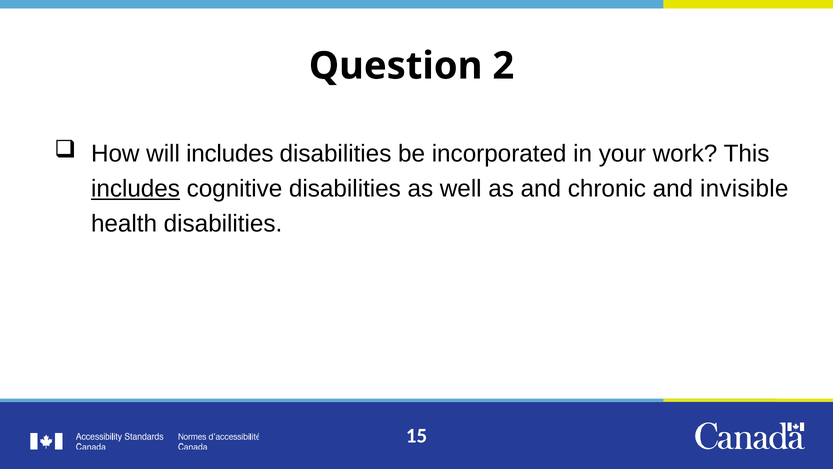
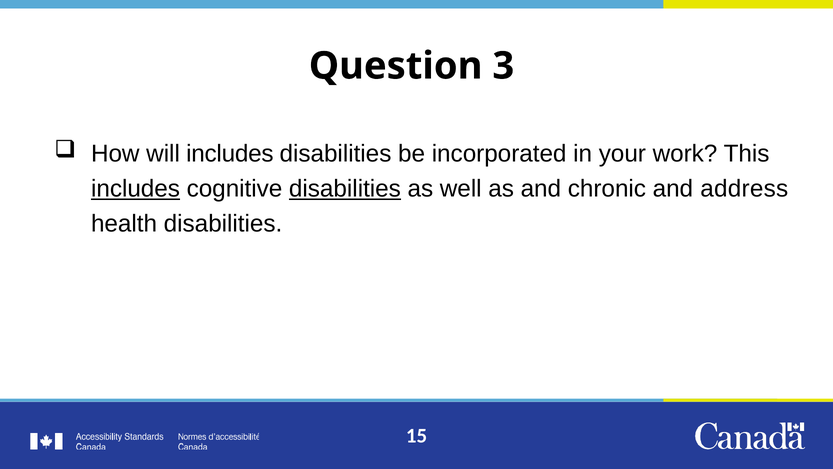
2: 2 -> 3 (503, 66)
disabilities underline: none -> present (345, 189)
invisible: invisible -> address (744, 189)
